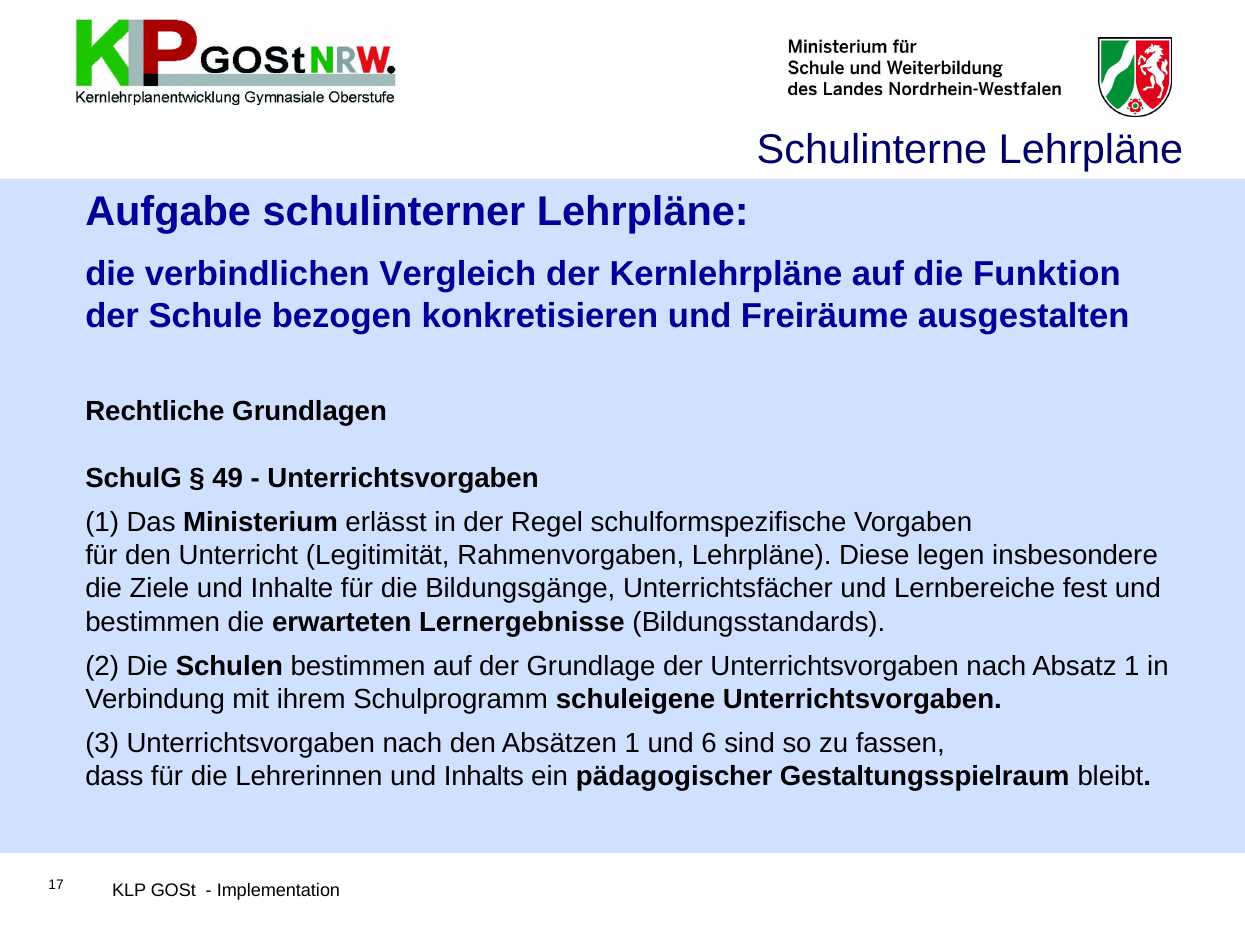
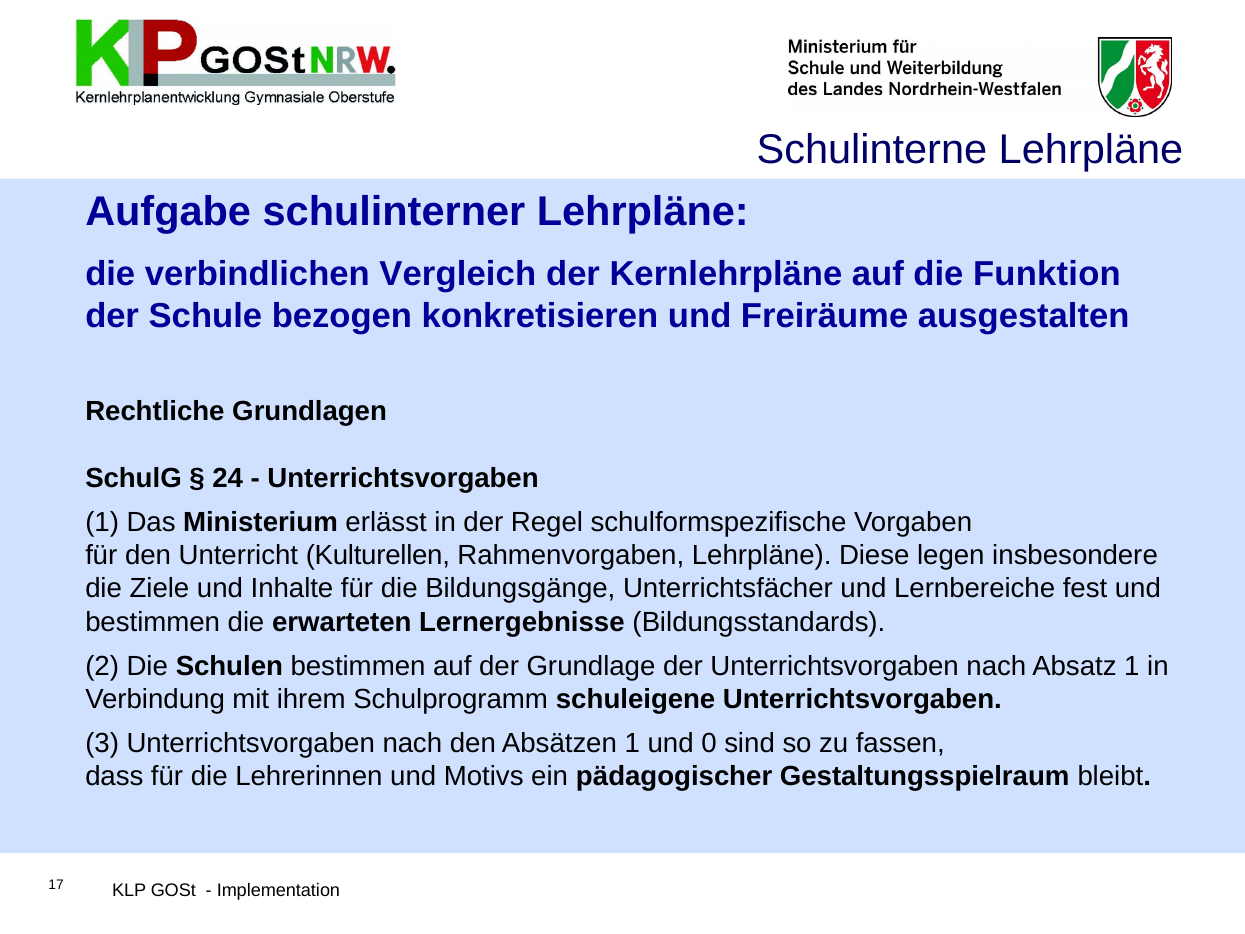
49: 49 -> 24 (228, 478)
Legitimität: Legitimität -> Kulturellen (378, 555)
6: 6 -> 0 (709, 743)
Inhalts: Inhalts -> Motivs (484, 777)
